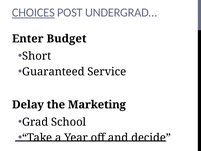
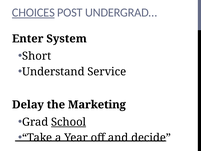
Budget: Budget -> System (67, 39)
Guaranteed: Guaranteed -> Understand (53, 72)
School underline: none -> present (69, 122)
